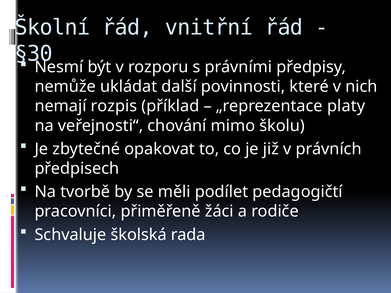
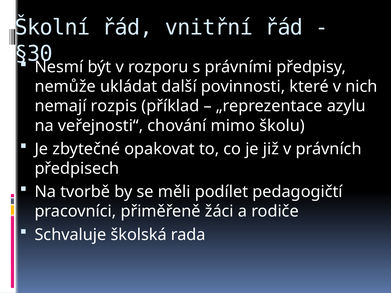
platy: platy -> azylu (346, 106)
